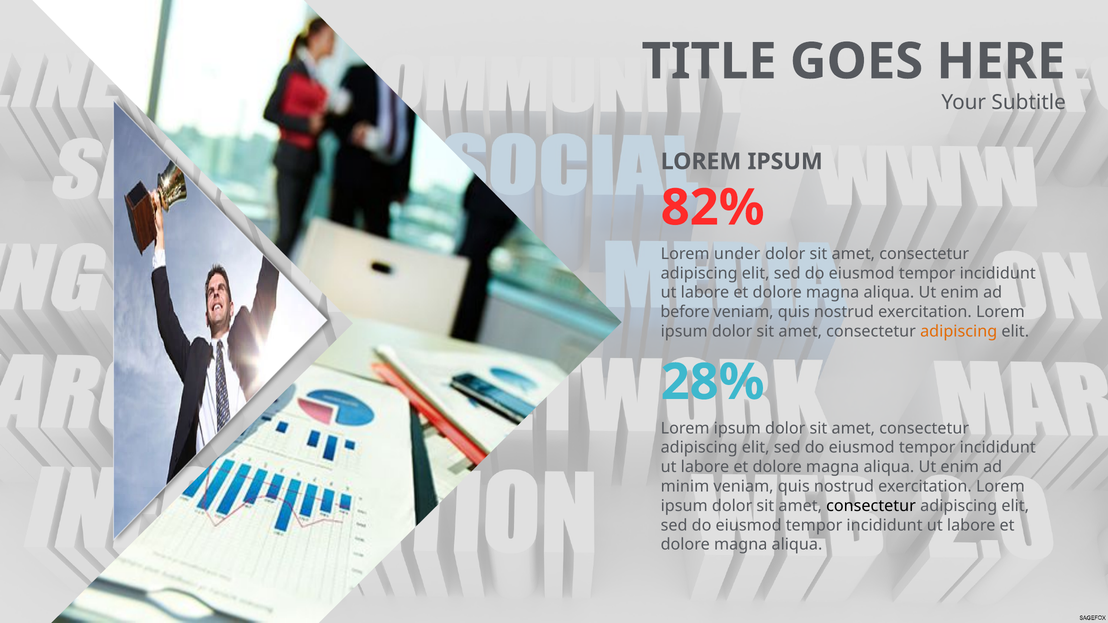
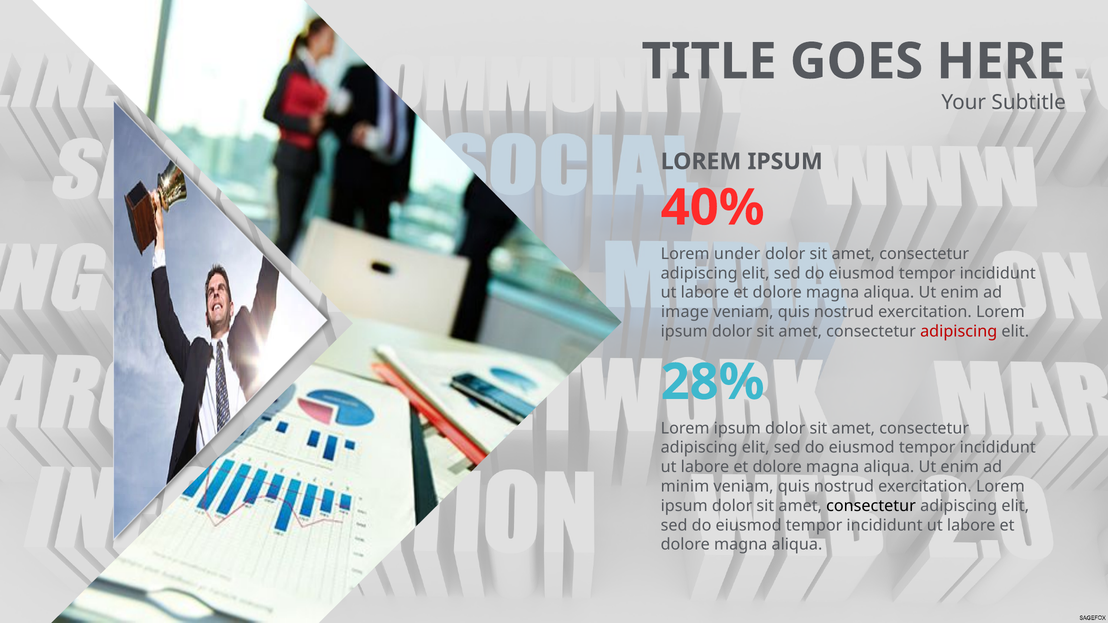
82%: 82% -> 40% (713, 208)
before: before -> image (685, 312)
adipiscing colour: orange -> red (959, 331)
